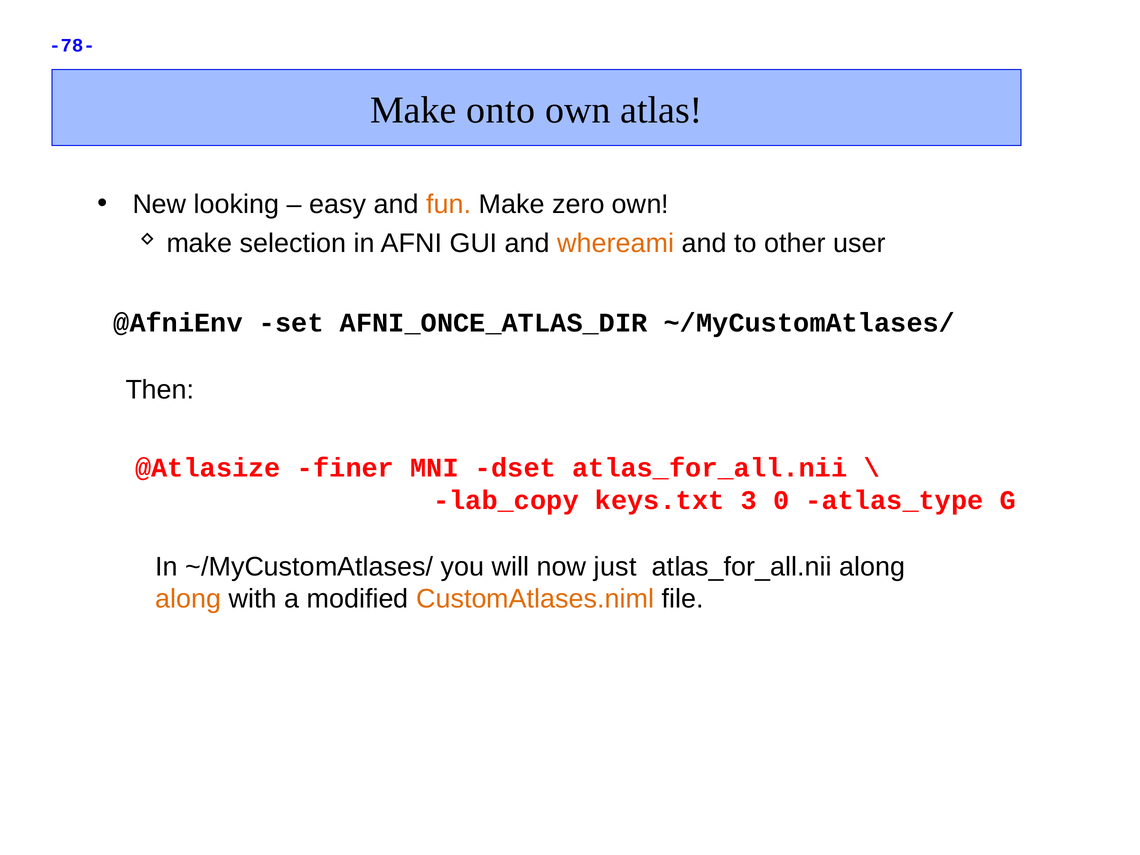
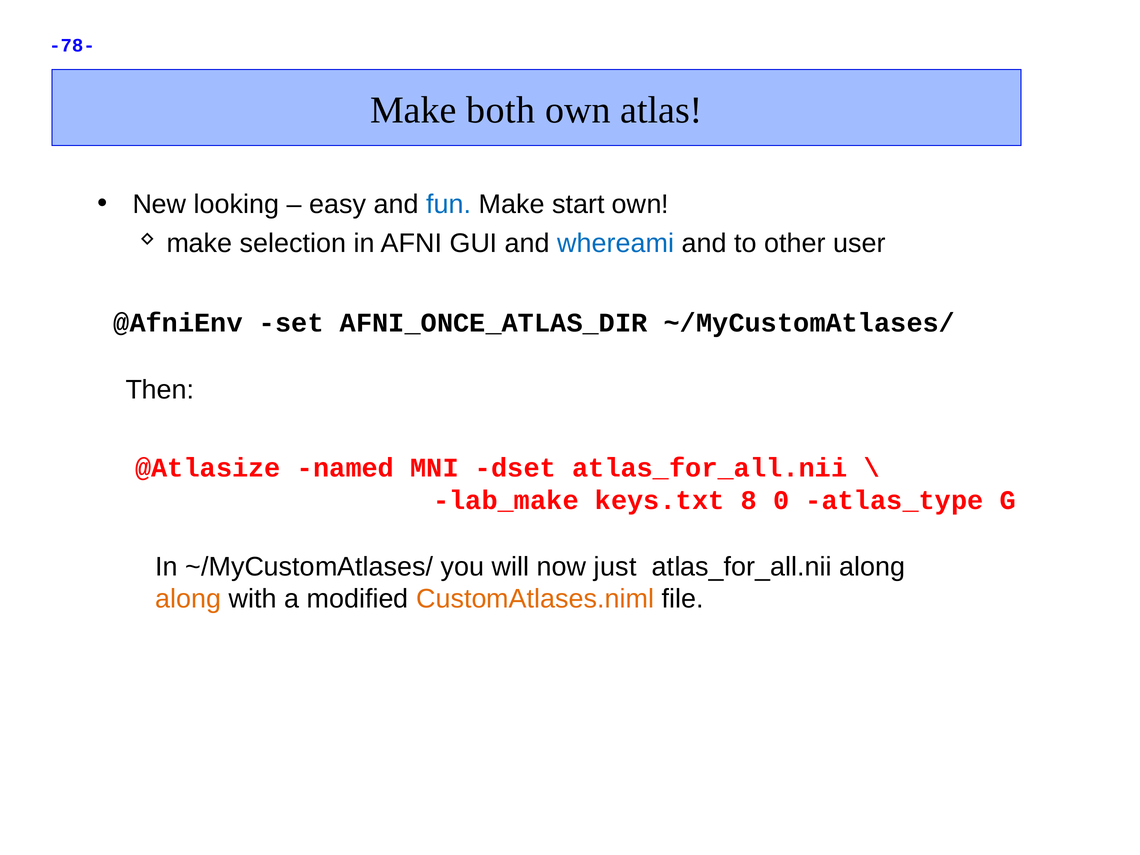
onto: onto -> both (501, 110)
fun colour: orange -> blue (449, 204)
zero: zero -> start (578, 204)
whereami colour: orange -> blue (616, 243)
finer: finer -> named (345, 468)
lab_copy: lab_copy -> lab_make (506, 500)
3: 3 -> 8 (749, 500)
